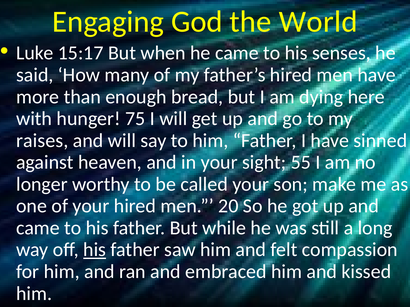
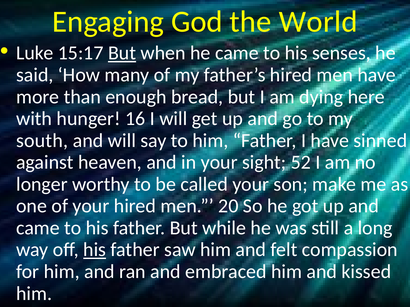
But underline: none -> present (122, 53)
75: 75 -> 16 (135, 119)
raises: raises -> south (42, 141)
55: 55 -> 52 (301, 163)
